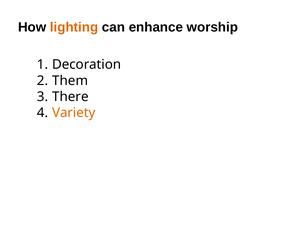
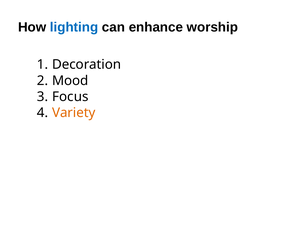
lighting colour: orange -> blue (74, 27)
Them: Them -> Mood (70, 81)
There: There -> Focus (70, 97)
